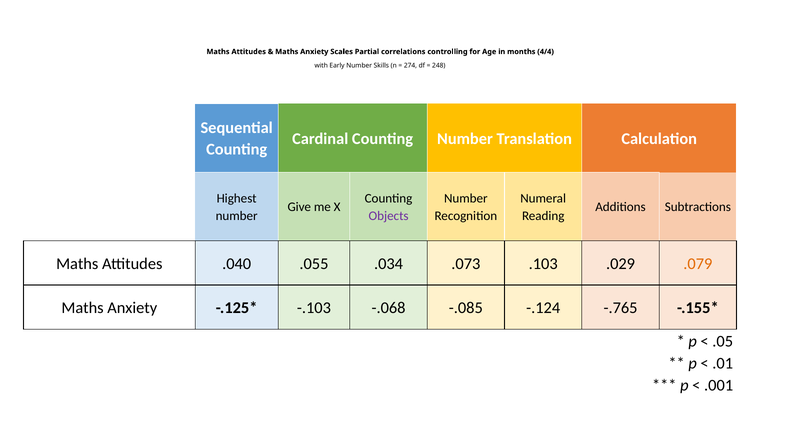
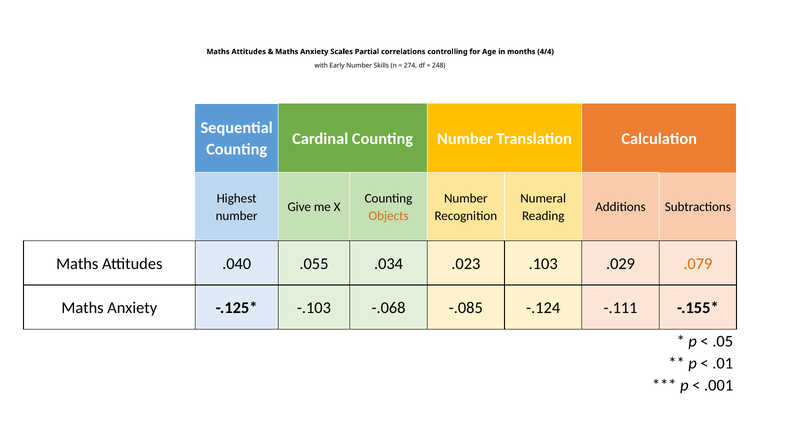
Objects colour: purple -> orange (389, 216)
.073: .073 -> .023 (466, 264)
-.765: -.765 -> -.111 (621, 308)
